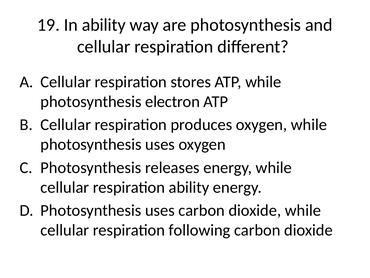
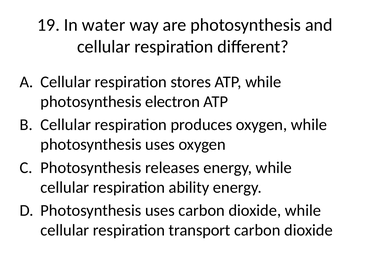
In ability: ability -> water (104, 25)
following: following -> transport (200, 230)
